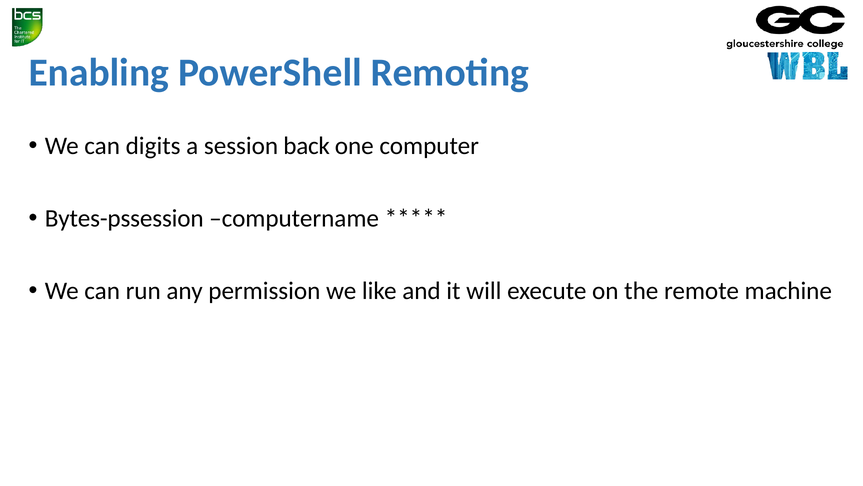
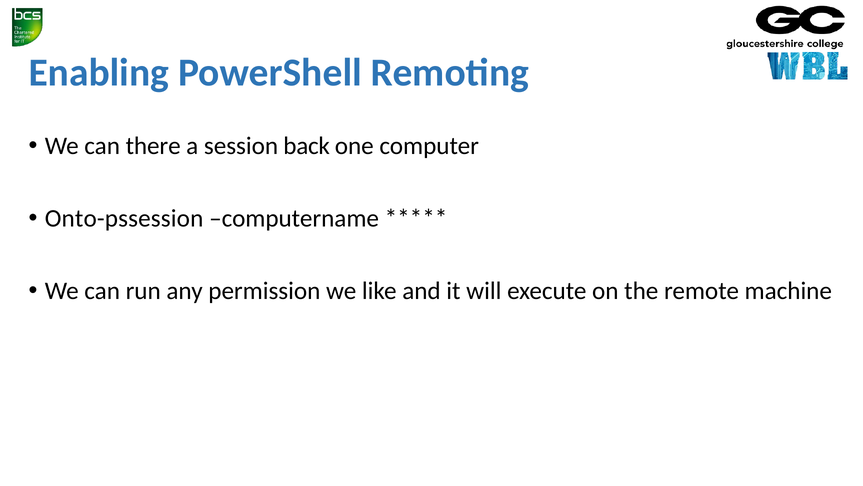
digits: digits -> there (153, 146)
Bytes-pssession: Bytes-pssession -> Onto-pssession (124, 218)
